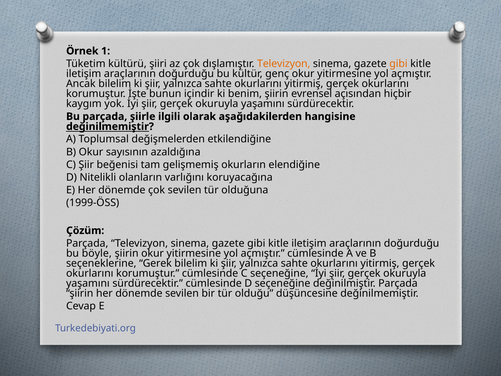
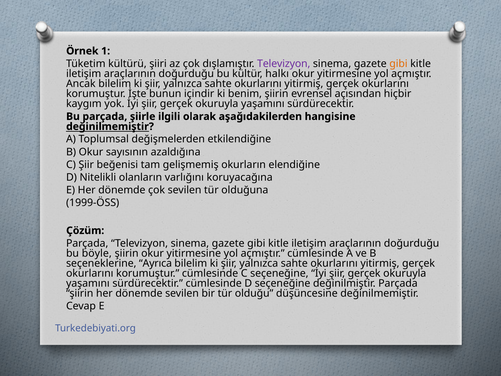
Televizyon colour: orange -> purple (284, 64)
genç: genç -> halkı (277, 74)
Gerek: Gerek -> Ayrıca (155, 263)
